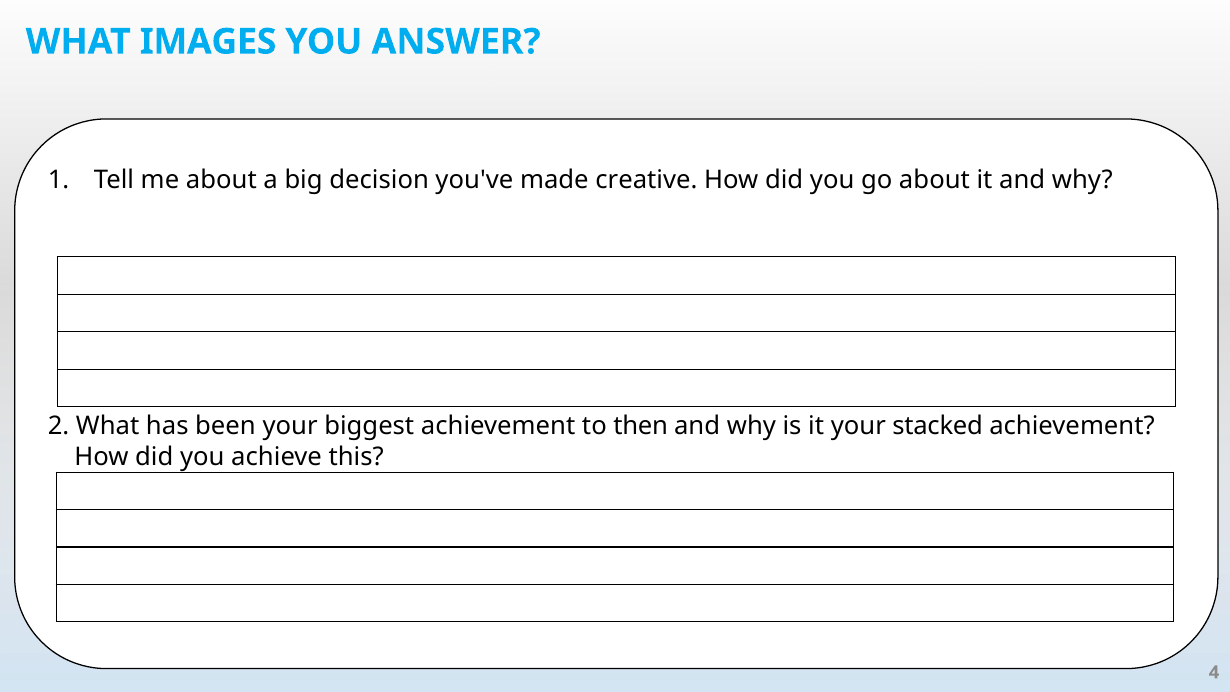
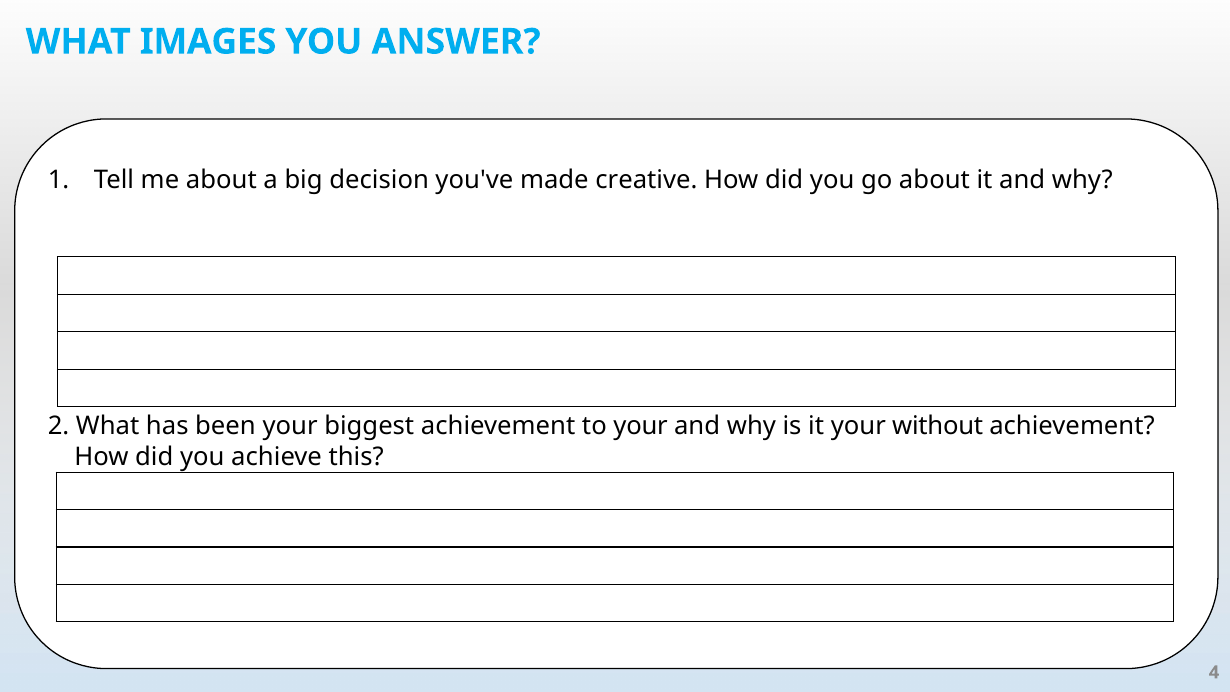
to then: then -> your (641, 426)
stacked: stacked -> without (938, 426)
